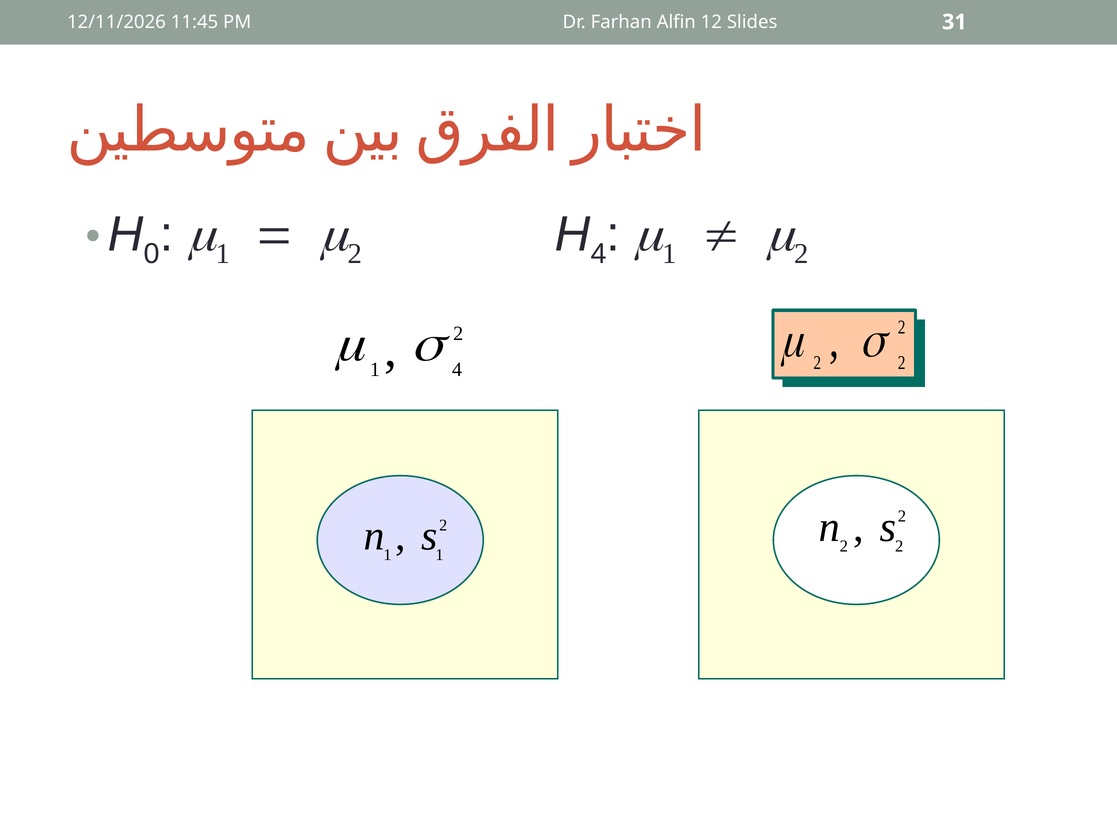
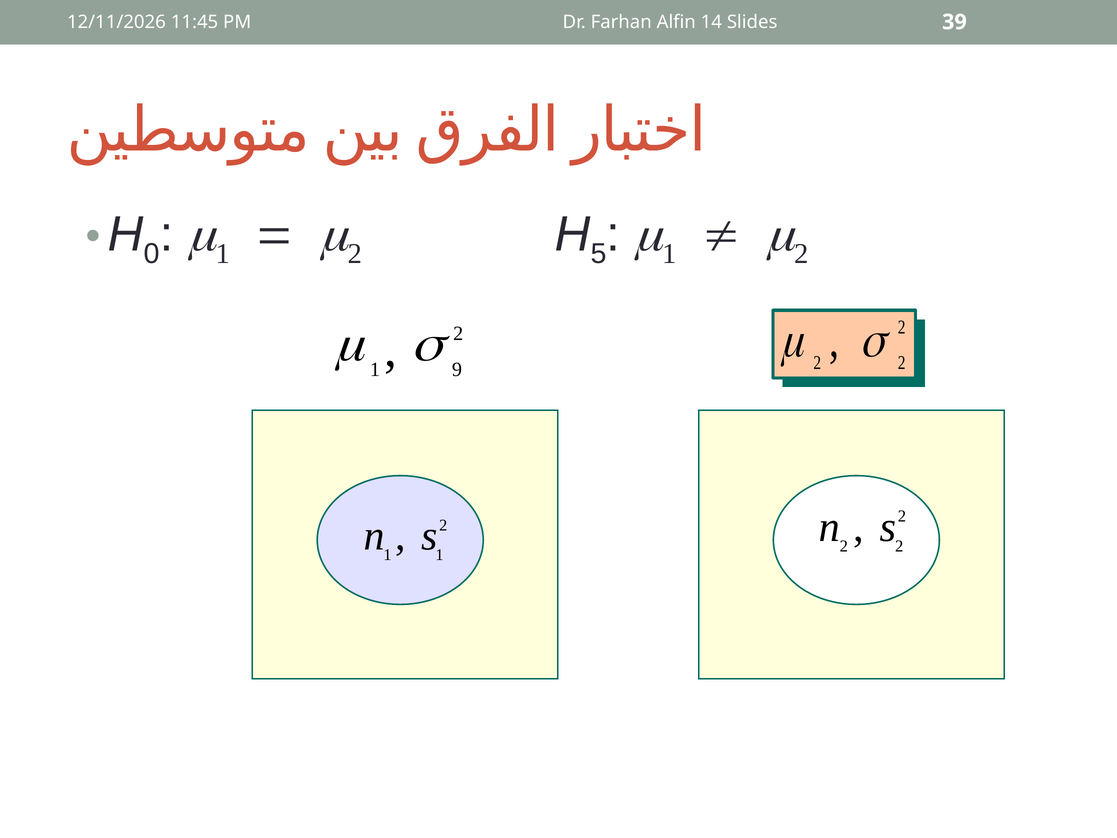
12: 12 -> 14 (711, 22)
31: 31 -> 39 (954, 22)
4: 4 -> 5 (598, 254)
4: 4 -> 9 (457, 369)
